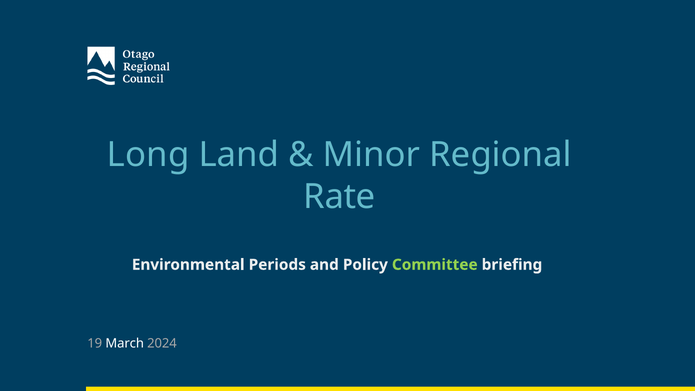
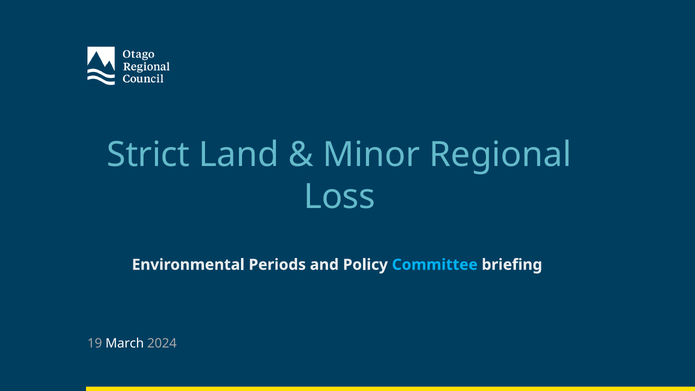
Long: Long -> Strict (148, 155)
Rate: Rate -> Loss (339, 197)
Committee colour: light green -> light blue (435, 265)
